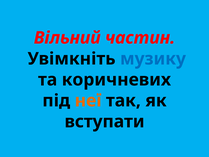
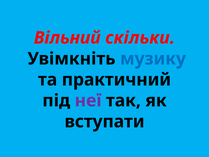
частин: частин -> скільки (140, 38)
коричневих: коричневих -> практичний (116, 80)
неї colour: orange -> purple (88, 100)
